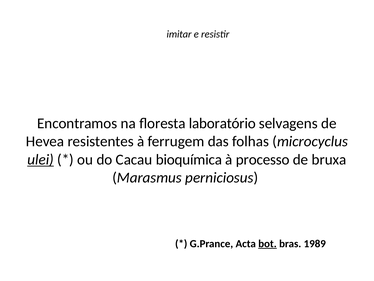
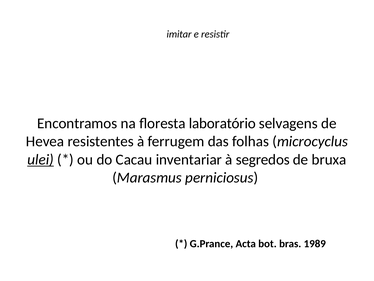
bioquímica: bioquímica -> inventariar (189, 159)
processo: processo -> segredos (263, 159)
bot underline: present -> none (267, 243)
